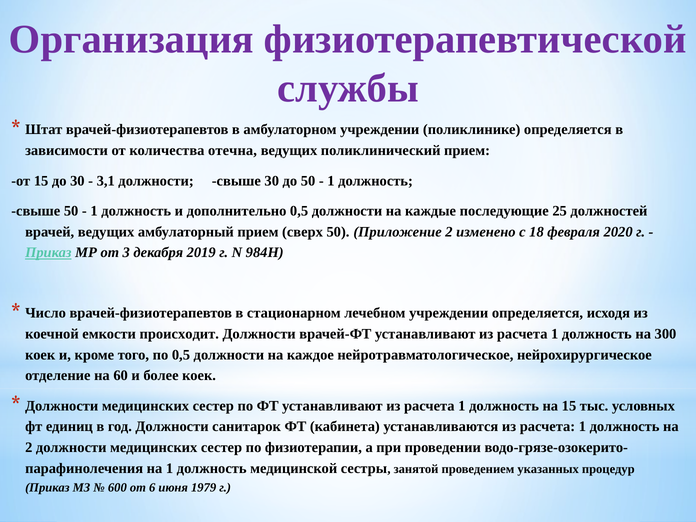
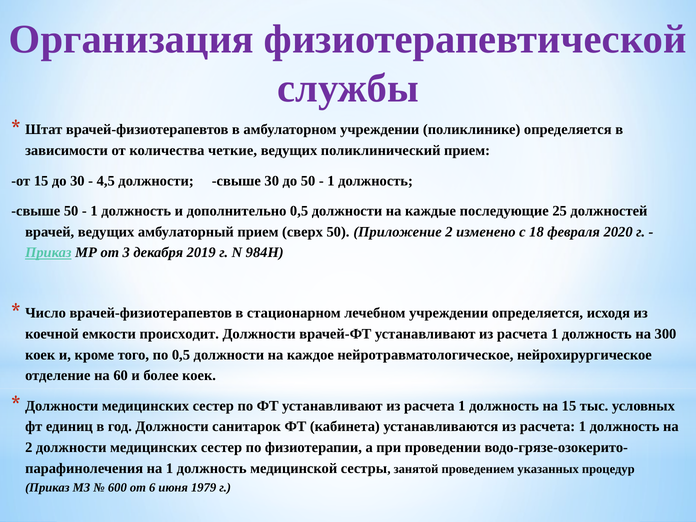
отечна: отечна -> четкие (233, 151)
3,1: 3,1 -> 4,5 (106, 181)
